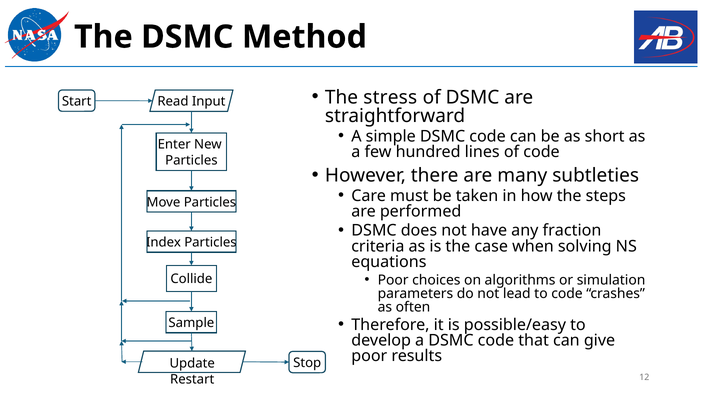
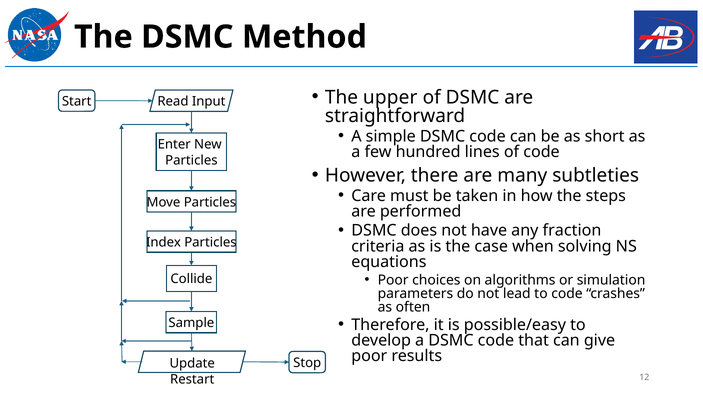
stress: stress -> upper (390, 97)
